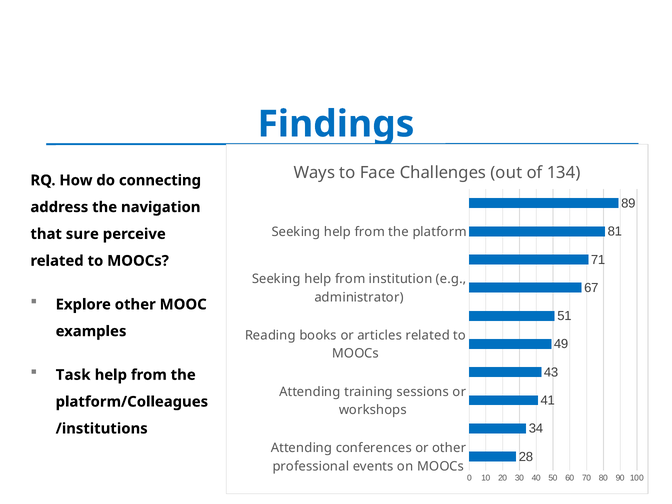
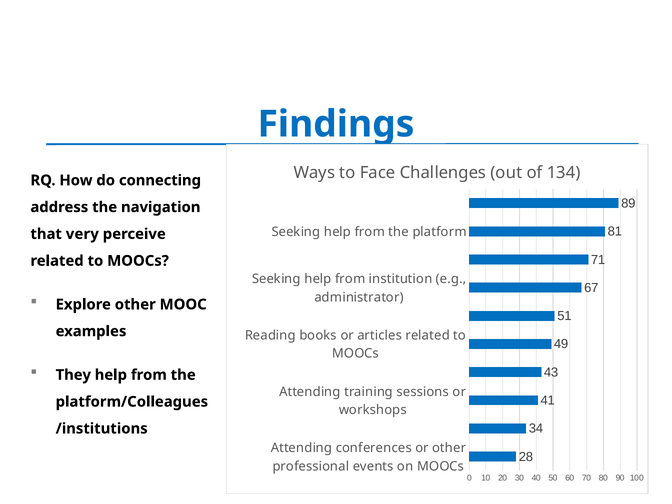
sure: sure -> very (82, 234)
Task: Task -> They (73, 375)
